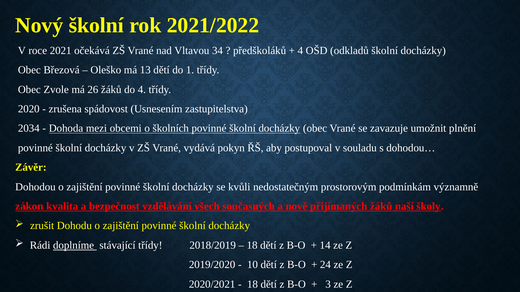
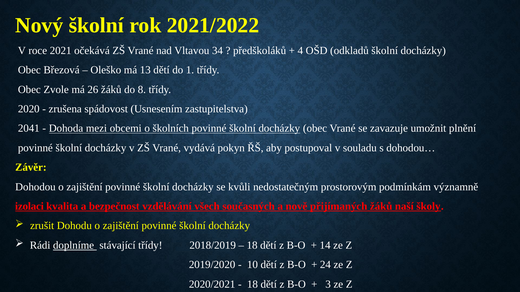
do 4: 4 -> 8 (142, 90)
2034: 2034 -> 2041 (29, 129)
zákon: zákon -> izolaci (29, 207)
